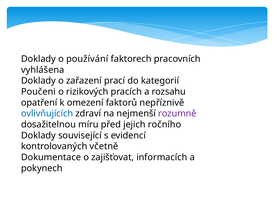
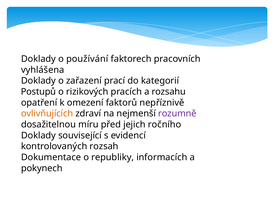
Poučeni: Poučeni -> Postupů (38, 92)
ovlivňujících colour: blue -> orange (47, 114)
včetně: včetně -> rozsah (104, 147)
zajišťovat: zajišťovat -> republiky (113, 158)
